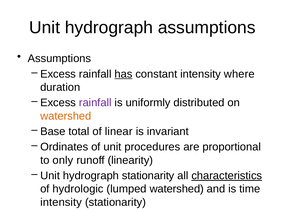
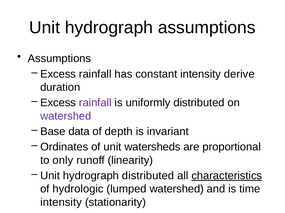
has underline: present -> none (123, 74)
where: where -> derive (239, 74)
watershed colour: orange -> purple (66, 116)
total: total -> data (79, 132)
linear: linear -> depth (119, 132)
procedures: procedures -> watersheds (152, 147)
hydrograph stationarity: stationarity -> distributed (148, 176)
